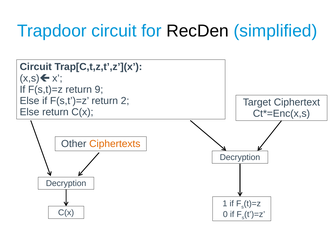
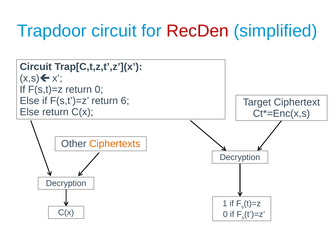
RecDen colour: black -> red (198, 31)
return 9: 9 -> 0 (99, 90)
2: 2 -> 6 (125, 101)
